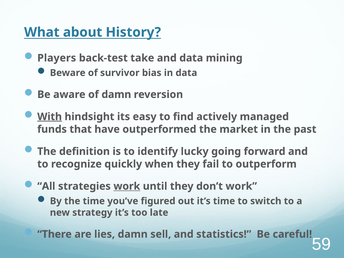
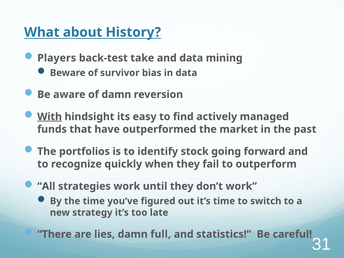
definition: definition -> portfolios (84, 151)
lucky: lucky -> stock (195, 151)
work underline: present -> none (127, 186)
sell: sell -> full (161, 234)
59: 59 -> 31 (321, 244)
